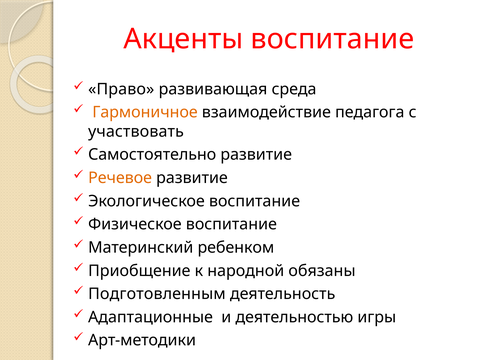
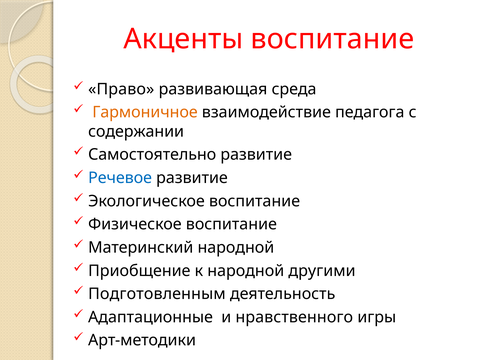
участвовать: участвовать -> содержании (136, 132)
Речевое colour: orange -> blue (120, 178)
Материнский ребенком: ребенком -> народной (236, 248)
обязаны: обязаны -> другими (322, 271)
деятельностью: деятельностью -> нравственного (294, 318)
